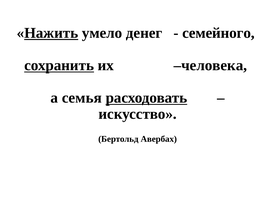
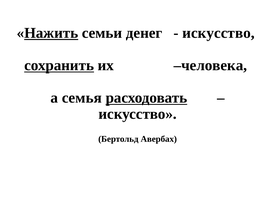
умело: умело -> семьи (102, 33)
семейного: семейного -> искусство (218, 33)
